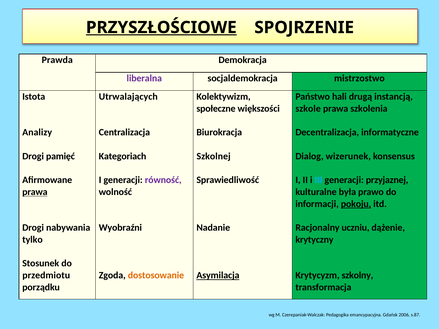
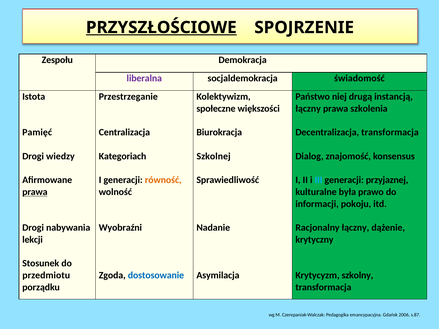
Prawda: Prawda -> Zespołu (57, 60)
mistrzostwo: mistrzostwo -> świadomość (359, 78)
Utrwalających: Utrwalających -> Przestrzeganie (128, 97)
hali: hali -> niej (339, 97)
szkole: szkole -> łączny (308, 109)
Analizy: Analizy -> Pamięć (37, 132)
Decentralizacja informatyczne: informatyczne -> transformacja (390, 132)
pamięć: pamięć -> wiedzy (60, 156)
wizerunek: wizerunek -> znajomość (348, 156)
równość colour: purple -> orange (163, 180)
pokoju underline: present -> none (356, 204)
Racjonalny uczniu: uczniu -> łączny (355, 228)
tylko: tylko -> lekcji (33, 240)
dostosowanie colour: orange -> blue (156, 276)
Asymilacja underline: present -> none (218, 276)
